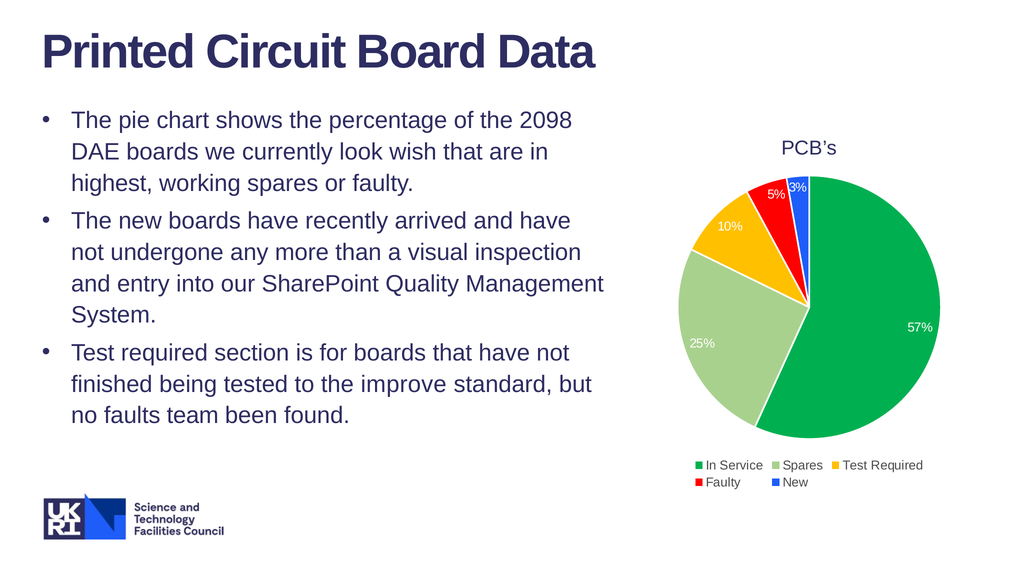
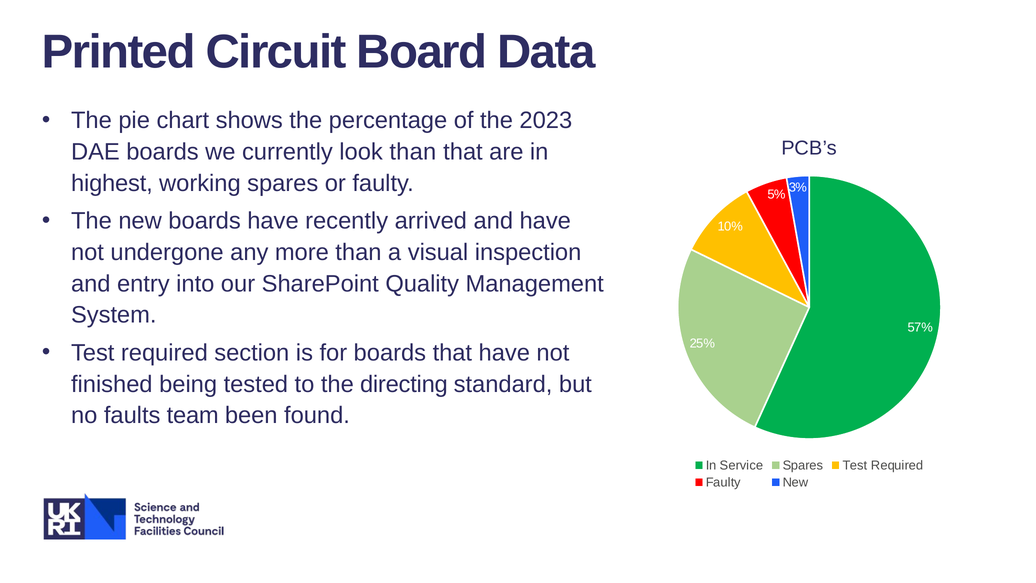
2098: 2098 -> 2023 (546, 120)
look wish: wish -> than (413, 152)
improve: improve -> directing (404, 384)
